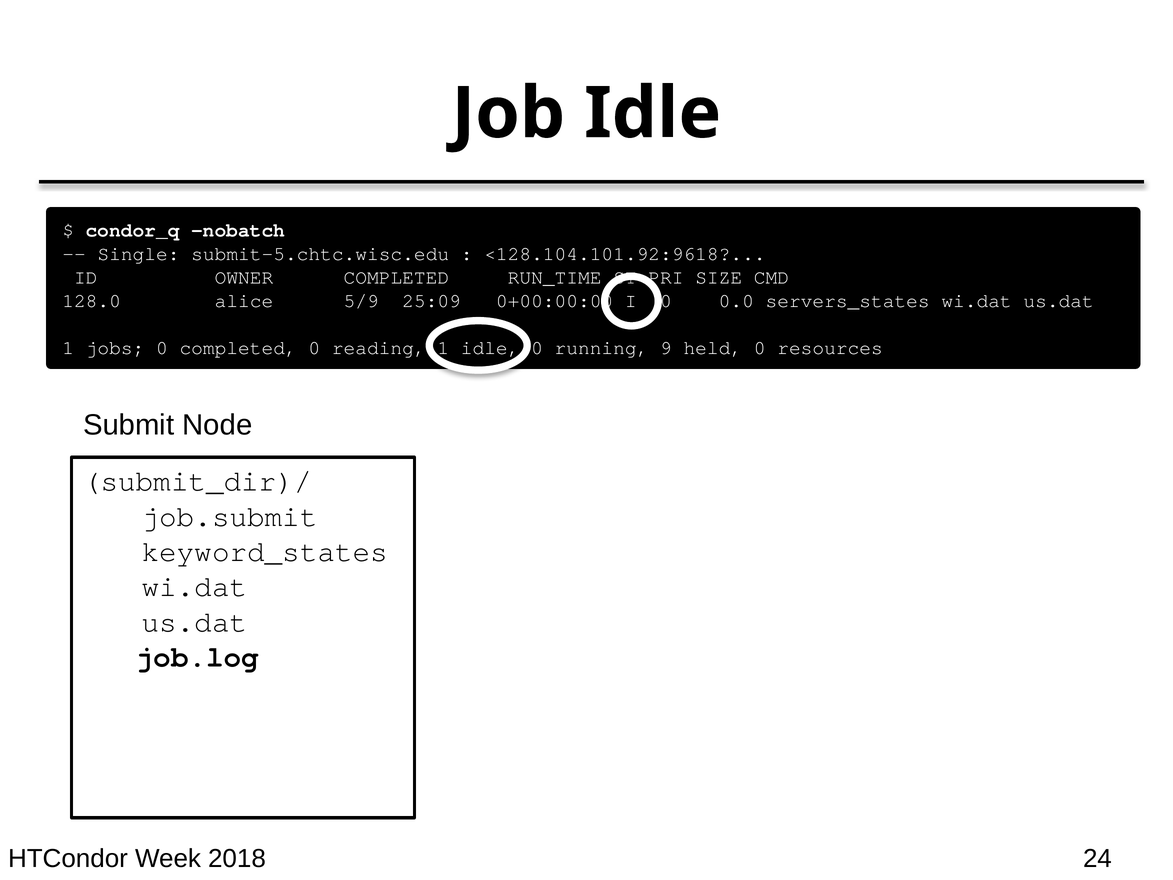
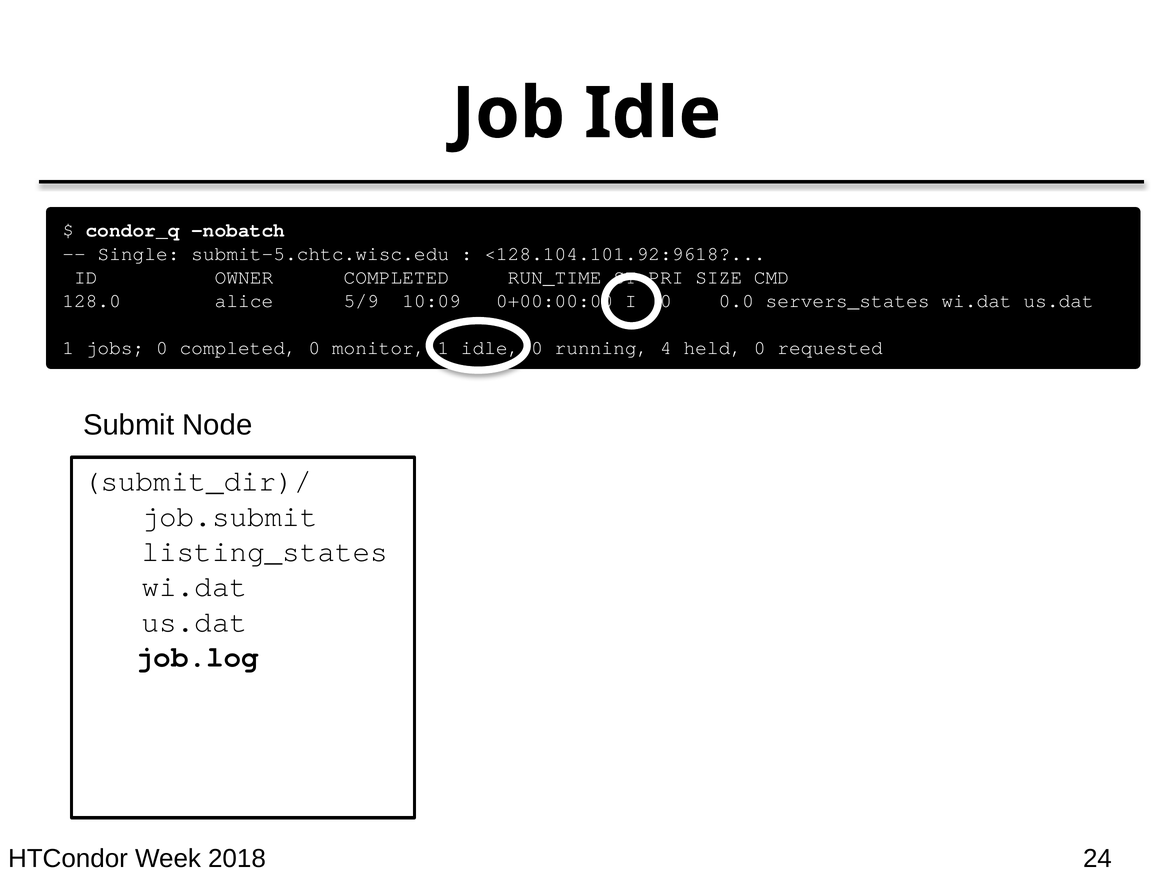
25:09: 25:09 -> 10:09 (432, 301)
reading: reading -> monitor (379, 348)
9: 9 -> 4 (666, 348)
resources: resources -> requested (830, 348)
keyword_states: keyword_states -> listing_states (265, 551)
